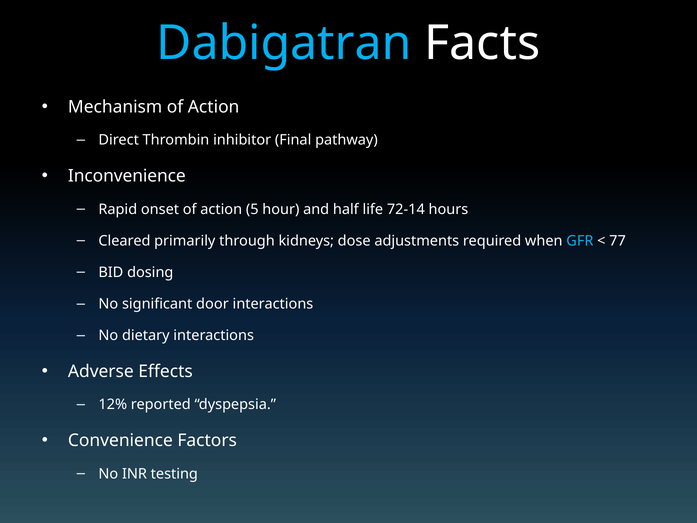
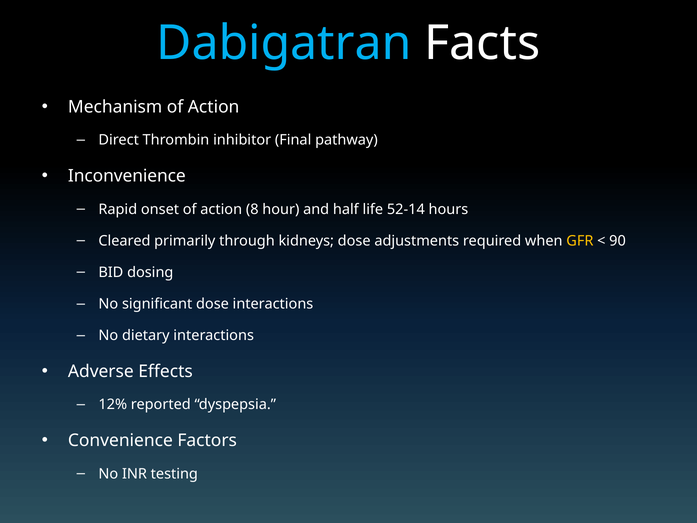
5: 5 -> 8 (252, 209)
72-14: 72-14 -> 52-14 (406, 209)
GFR colour: light blue -> yellow (580, 241)
77: 77 -> 90 (618, 241)
significant door: door -> dose (212, 304)
